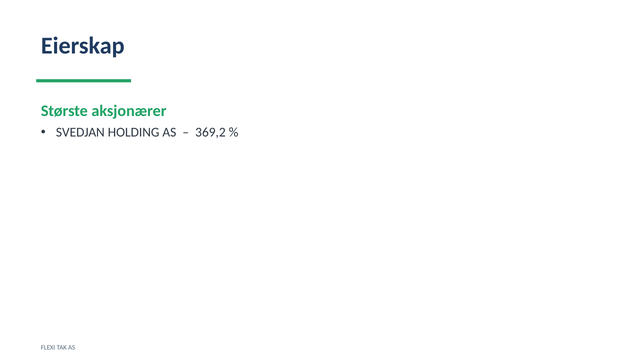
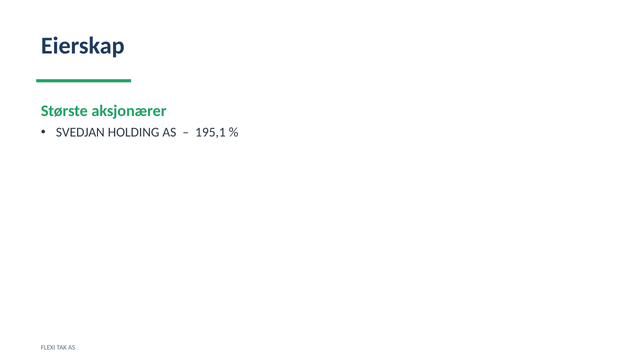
369,2: 369,2 -> 195,1 (210, 132)
